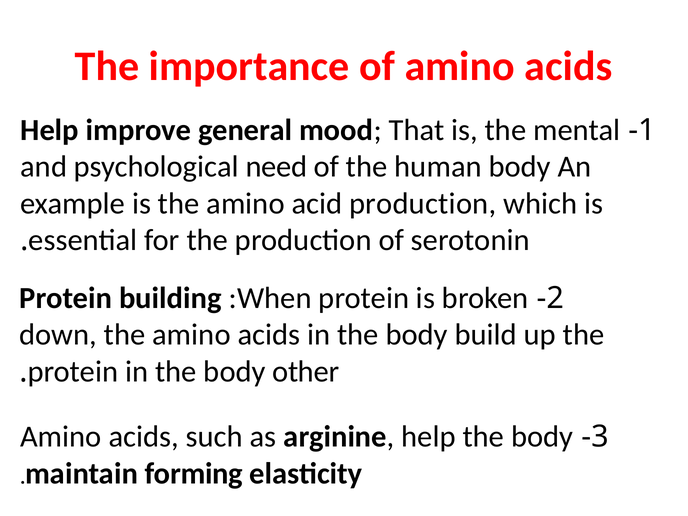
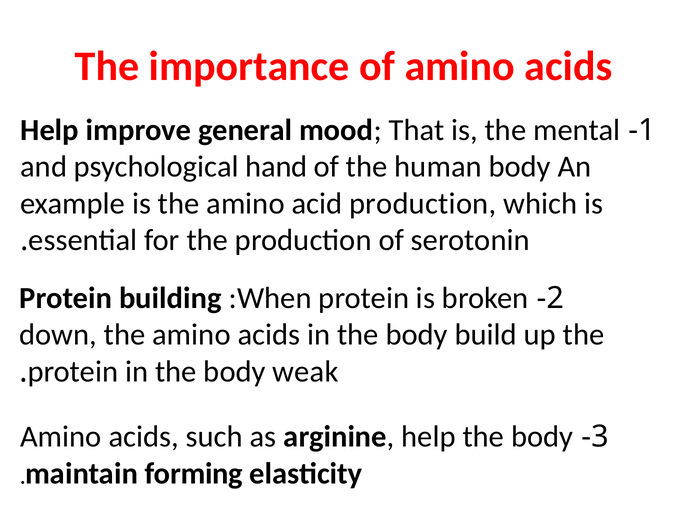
need: need -> hand (276, 167)
other: other -> weak (305, 372)
